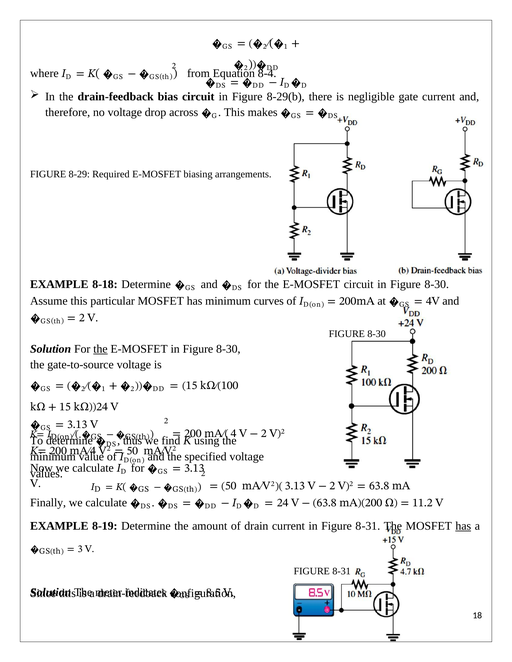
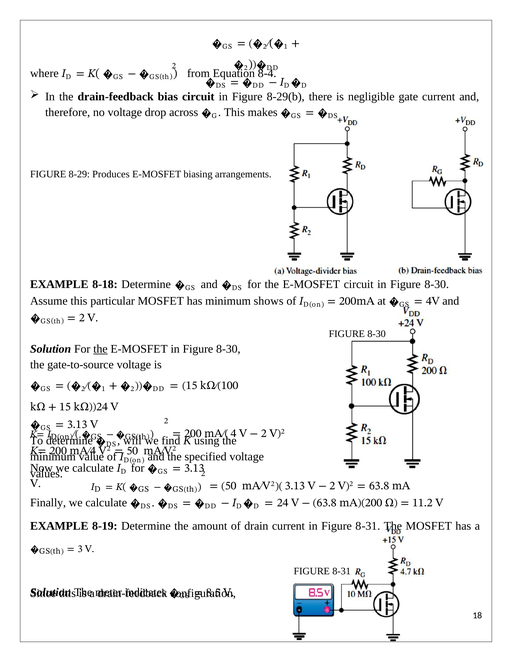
Required: Required -> Produces (111, 174)
curves: curves -> shows (269, 301)
thus: thus -> will (132, 441)
has underline: present -> none (463, 527)
